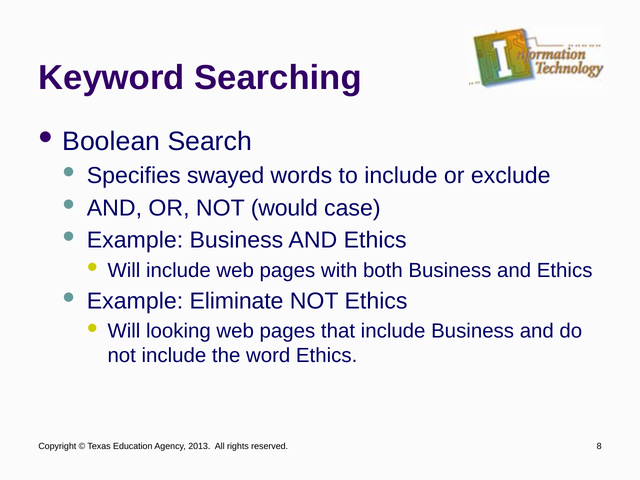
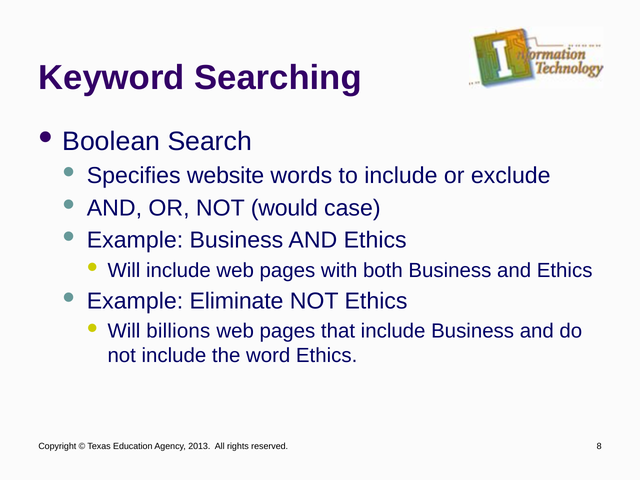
swayed: swayed -> website (226, 176)
looking: looking -> billions (178, 331)
